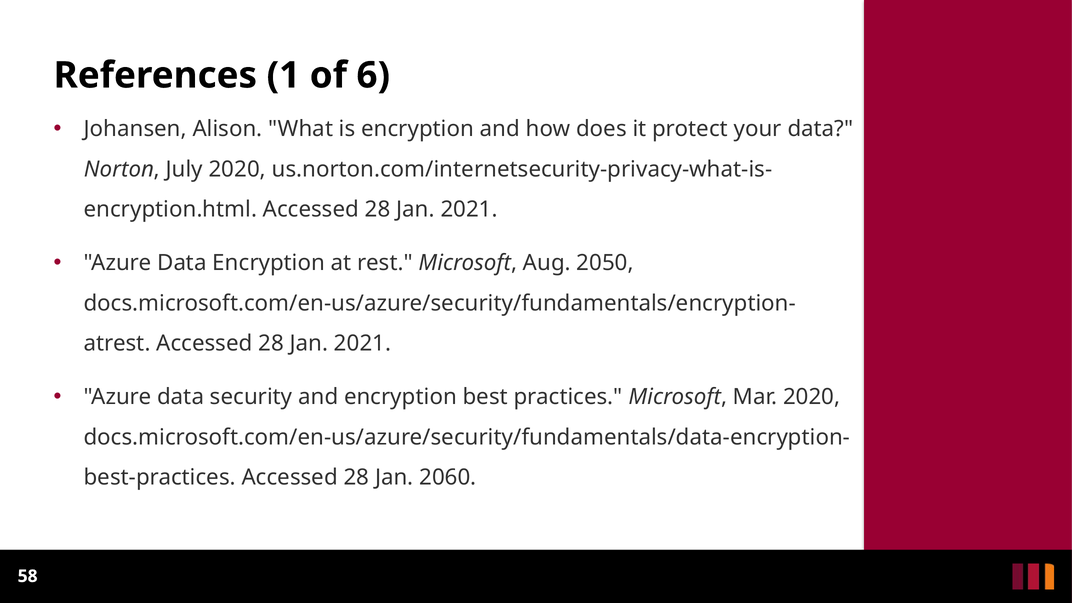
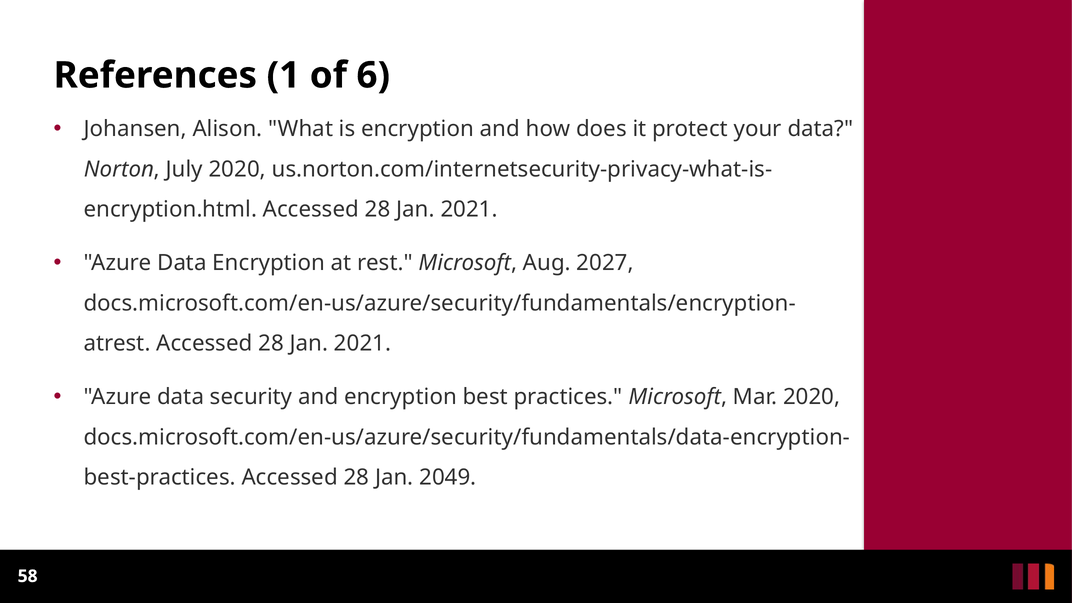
2050: 2050 -> 2027 (605, 263)
2060: 2060 -> 2049 (448, 477)
